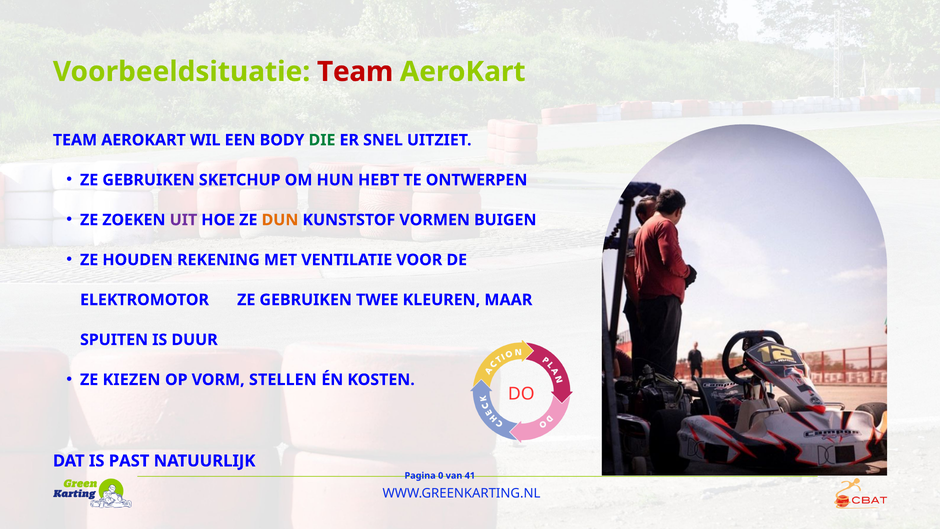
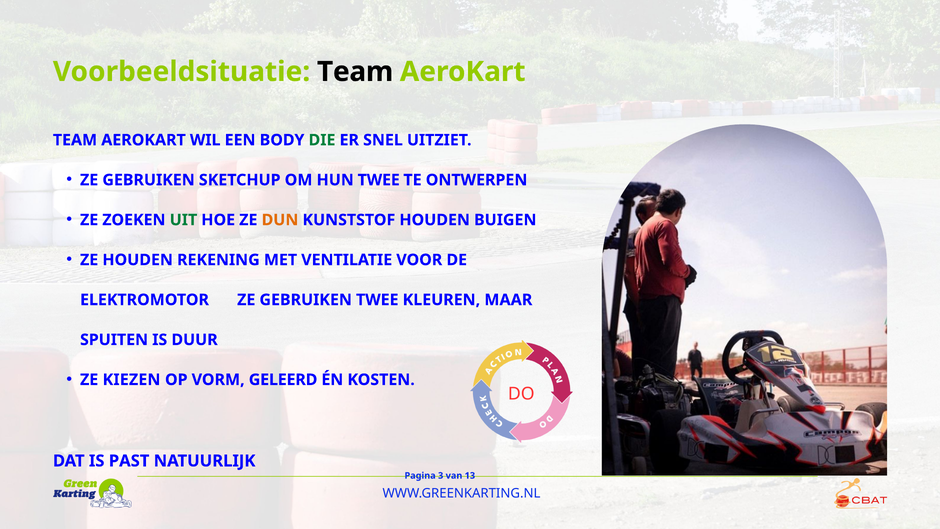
Team colour: red -> black (355, 72)
HUN HEBT: HEBT -> TWEE (379, 180)
UIT colour: purple -> green (183, 220)
KUNSTSTOF VORMEN: VORMEN -> HOUDEN (435, 220)
STELLEN: STELLEN -> GELEERD (283, 380)
0: 0 -> 3 (441, 475)
41: 41 -> 13 (470, 475)
